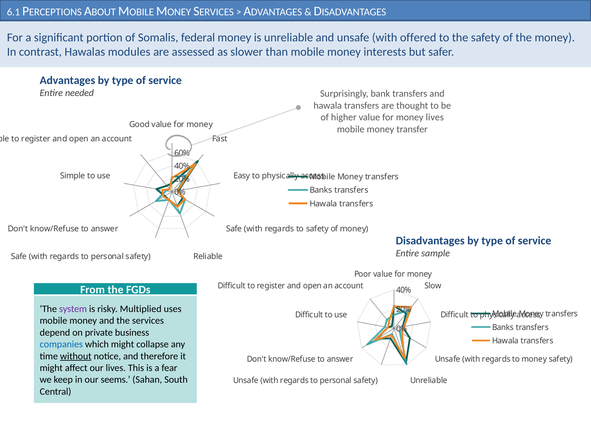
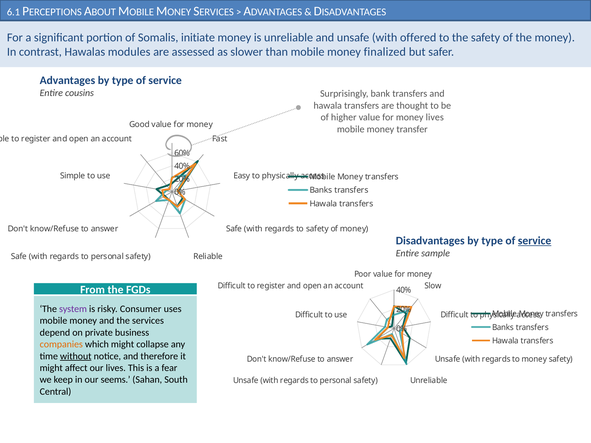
federal: federal -> initiate (198, 38)
interests: interests -> finalized (385, 52)
needed: needed -> cousins (79, 93)
service underline: none -> present (535, 241)
Multiplied: Multiplied -> Consumer (141, 309)
companies colour: blue -> orange (61, 344)
